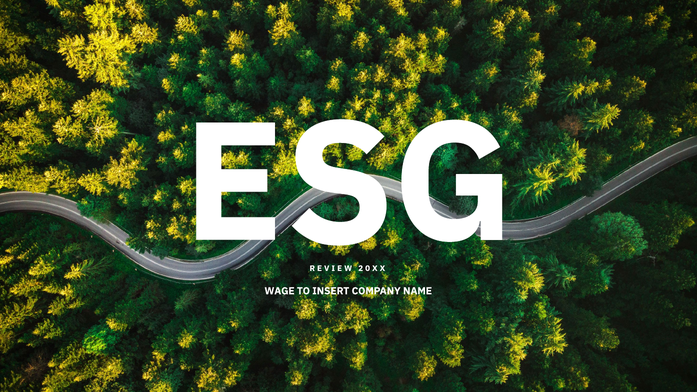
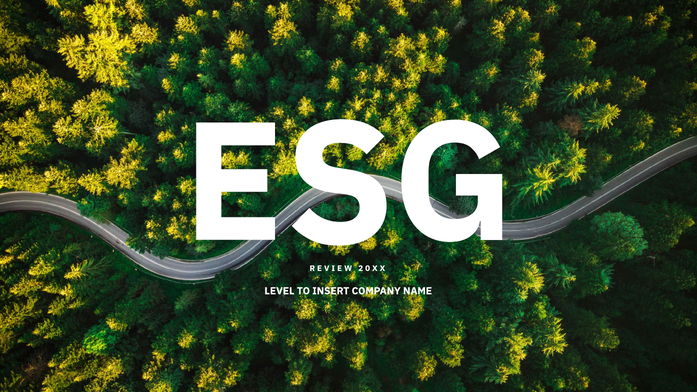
WAGE: WAGE -> LEVEL (279, 291)
